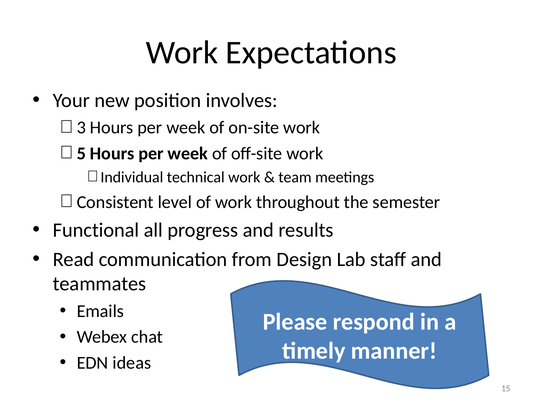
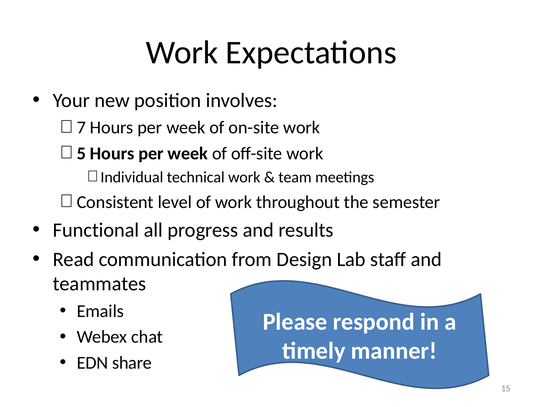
3: 3 -> 7 (81, 128)
ideas: ideas -> share (132, 363)
